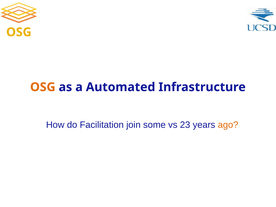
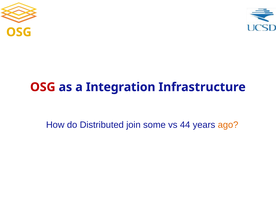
OSG colour: orange -> red (43, 87)
Automated: Automated -> Integration (121, 87)
Facilitation: Facilitation -> Distributed (102, 125)
23: 23 -> 44 (185, 125)
